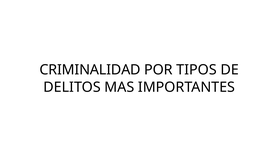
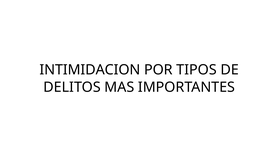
CRIMINALIDAD: CRIMINALIDAD -> INTIMIDACION (90, 70)
